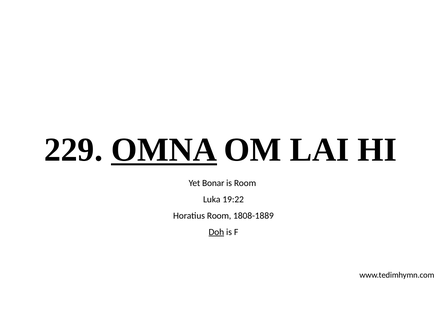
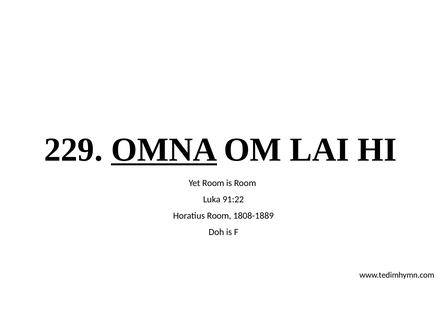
Yet Bonar: Bonar -> Room (213, 183)
19:22: 19:22 -> 91:22 (233, 200)
Doh underline: present -> none (216, 232)
